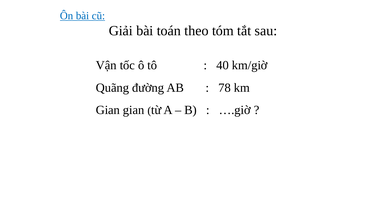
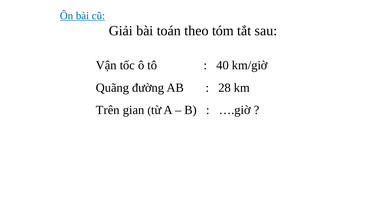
78: 78 -> 28 (225, 88)
Gian: Gian -> Trên (108, 110)
